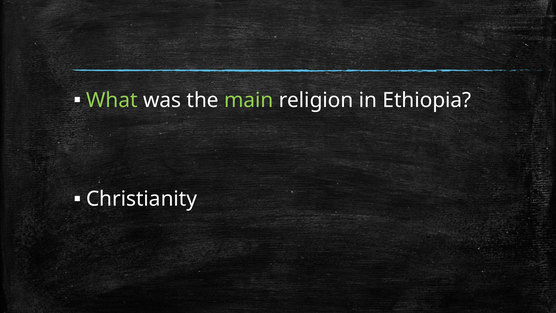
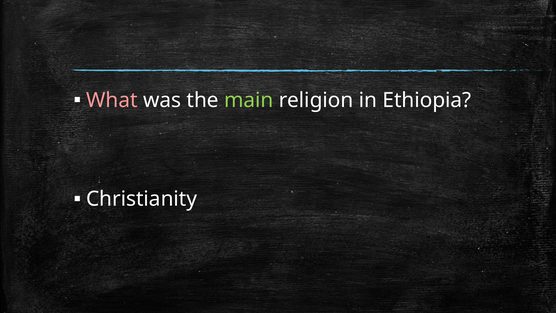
What colour: light green -> pink (112, 100)
